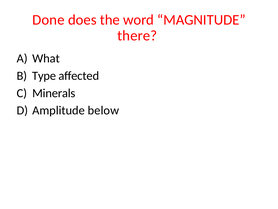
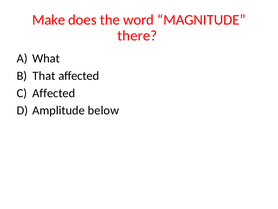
Done: Done -> Make (49, 20)
Type: Type -> That (44, 76)
Minerals: Minerals -> Affected (54, 93)
